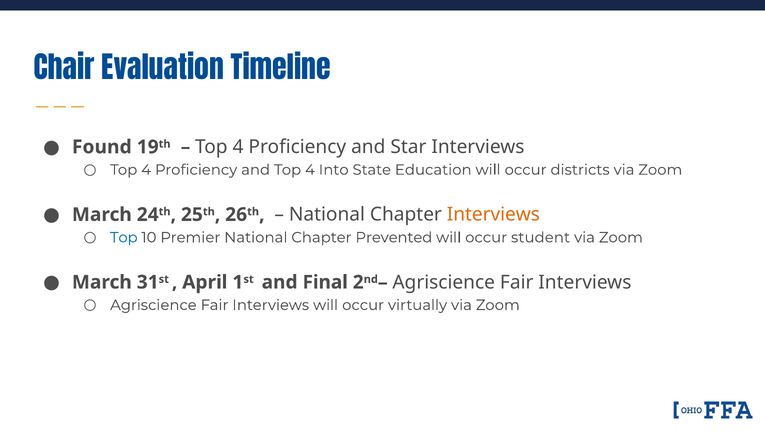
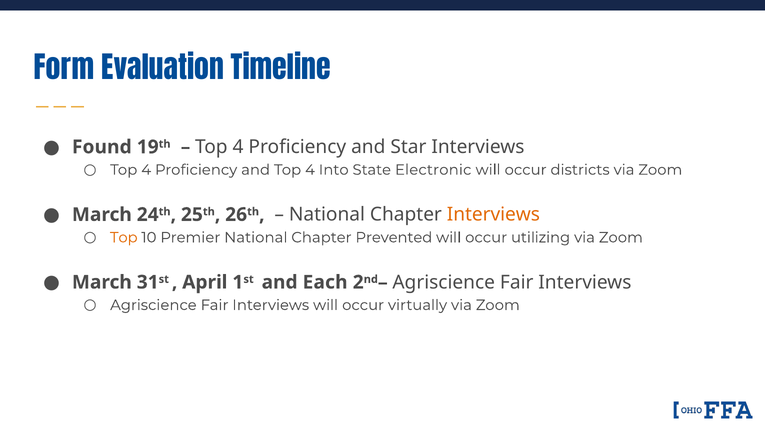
Chair: Chair -> Form (64, 69)
Education: Education -> Electronic (433, 170)
Top colour: blue -> orange (124, 237)
student: student -> utilizing (541, 237)
Final: Final -> Each (325, 282)
